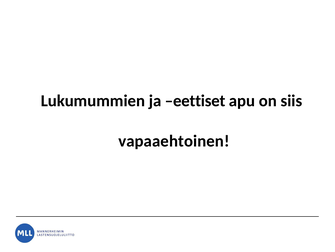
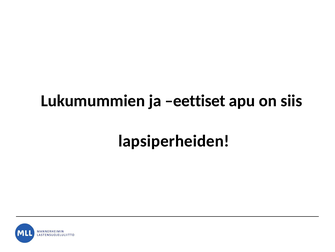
vapaaehtoinen: vapaaehtoinen -> lapsiperheiden (174, 141)
